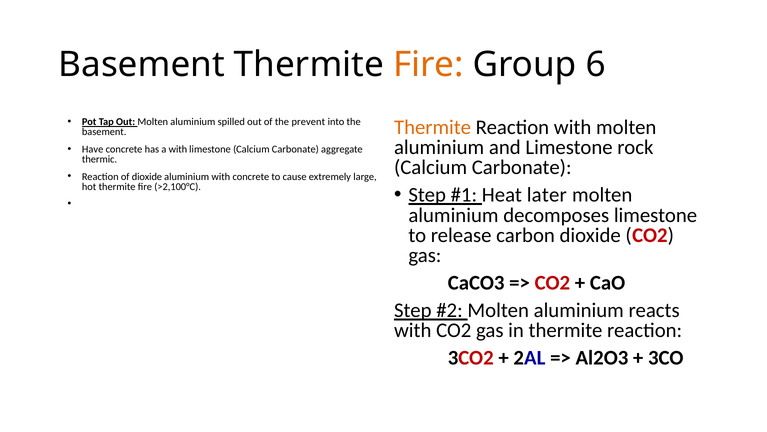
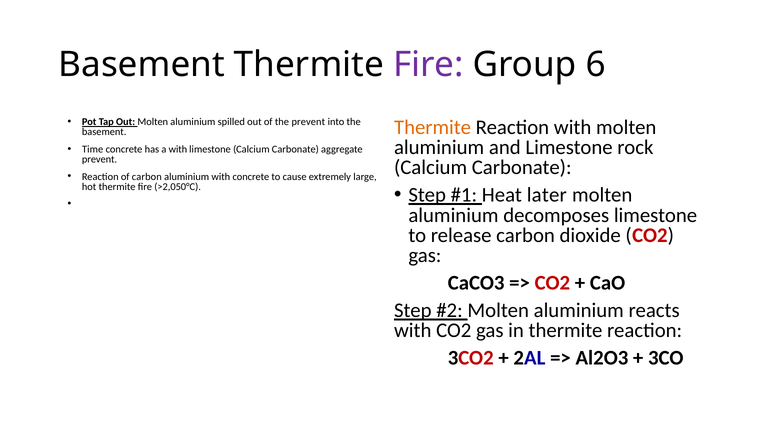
Fire colour: orange -> purple (428, 64)
Have: Have -> Time (93, 149)
thermic: thermic -> prevent (100, 159)
of dioxide: dioxide -> carbon (147, 176)
>2,100°C: >2,100°C -> >2,050°C (178, 187)
